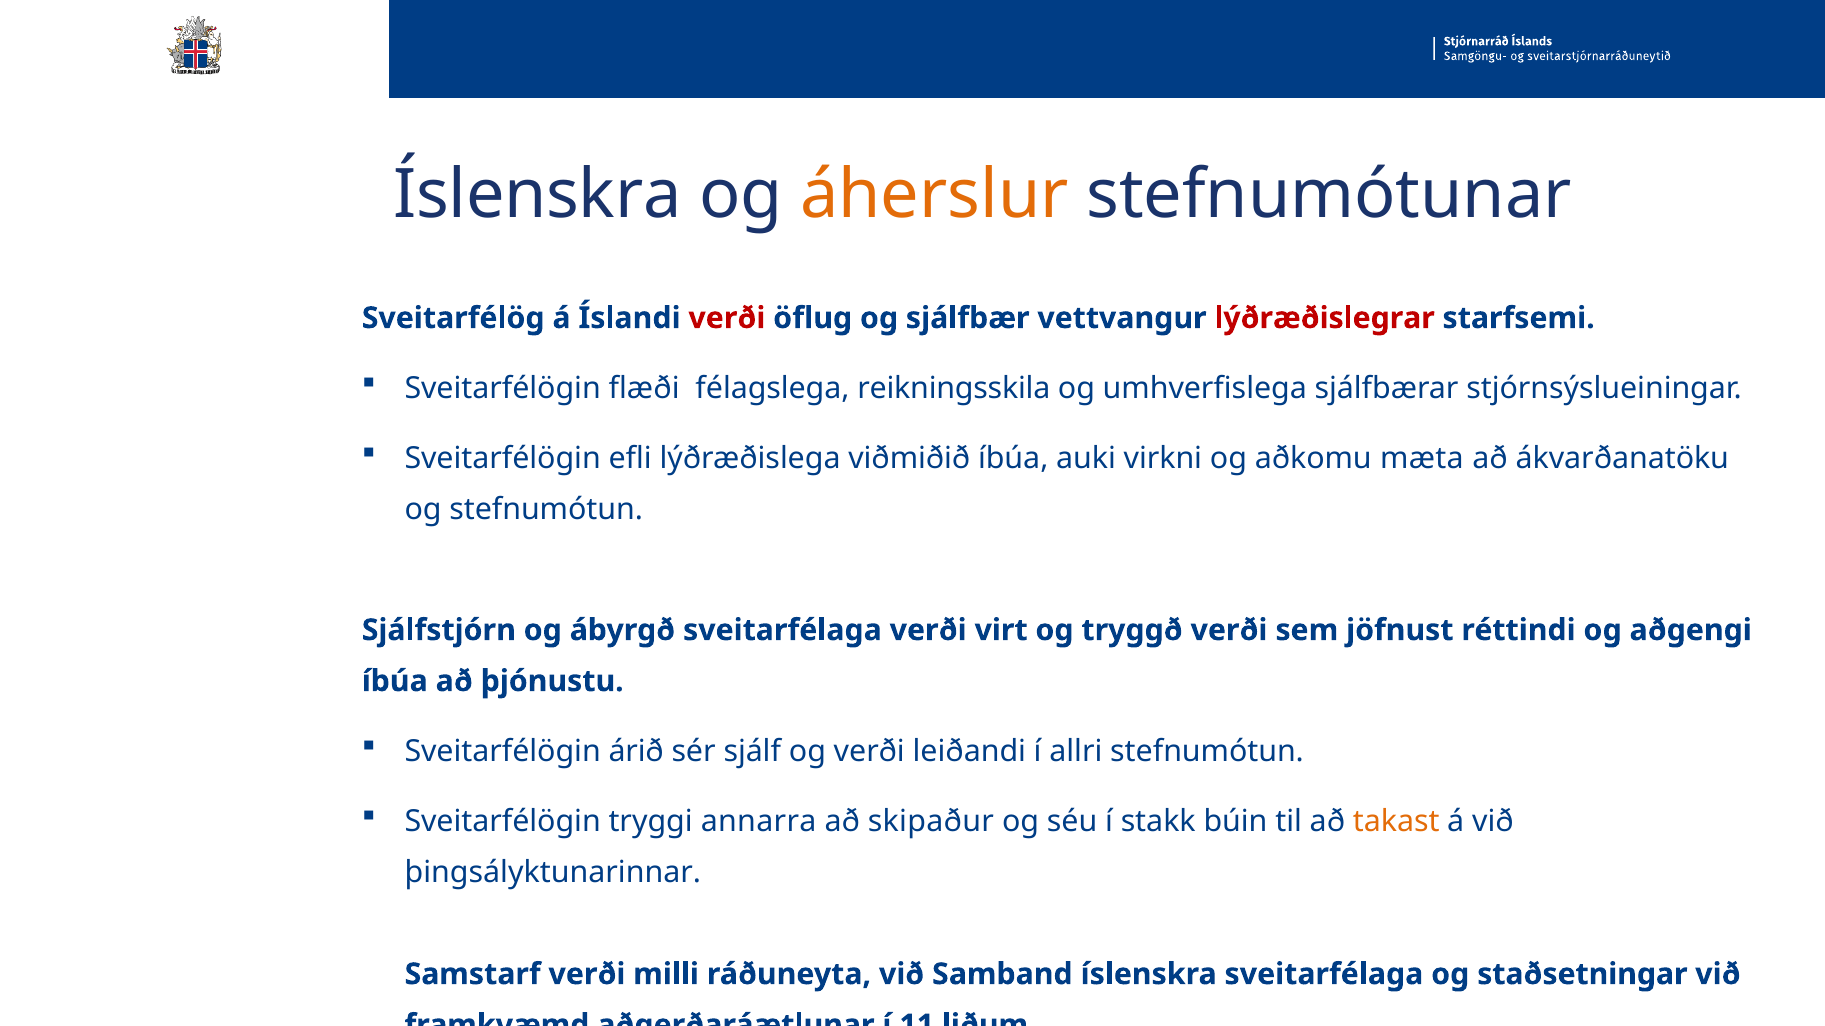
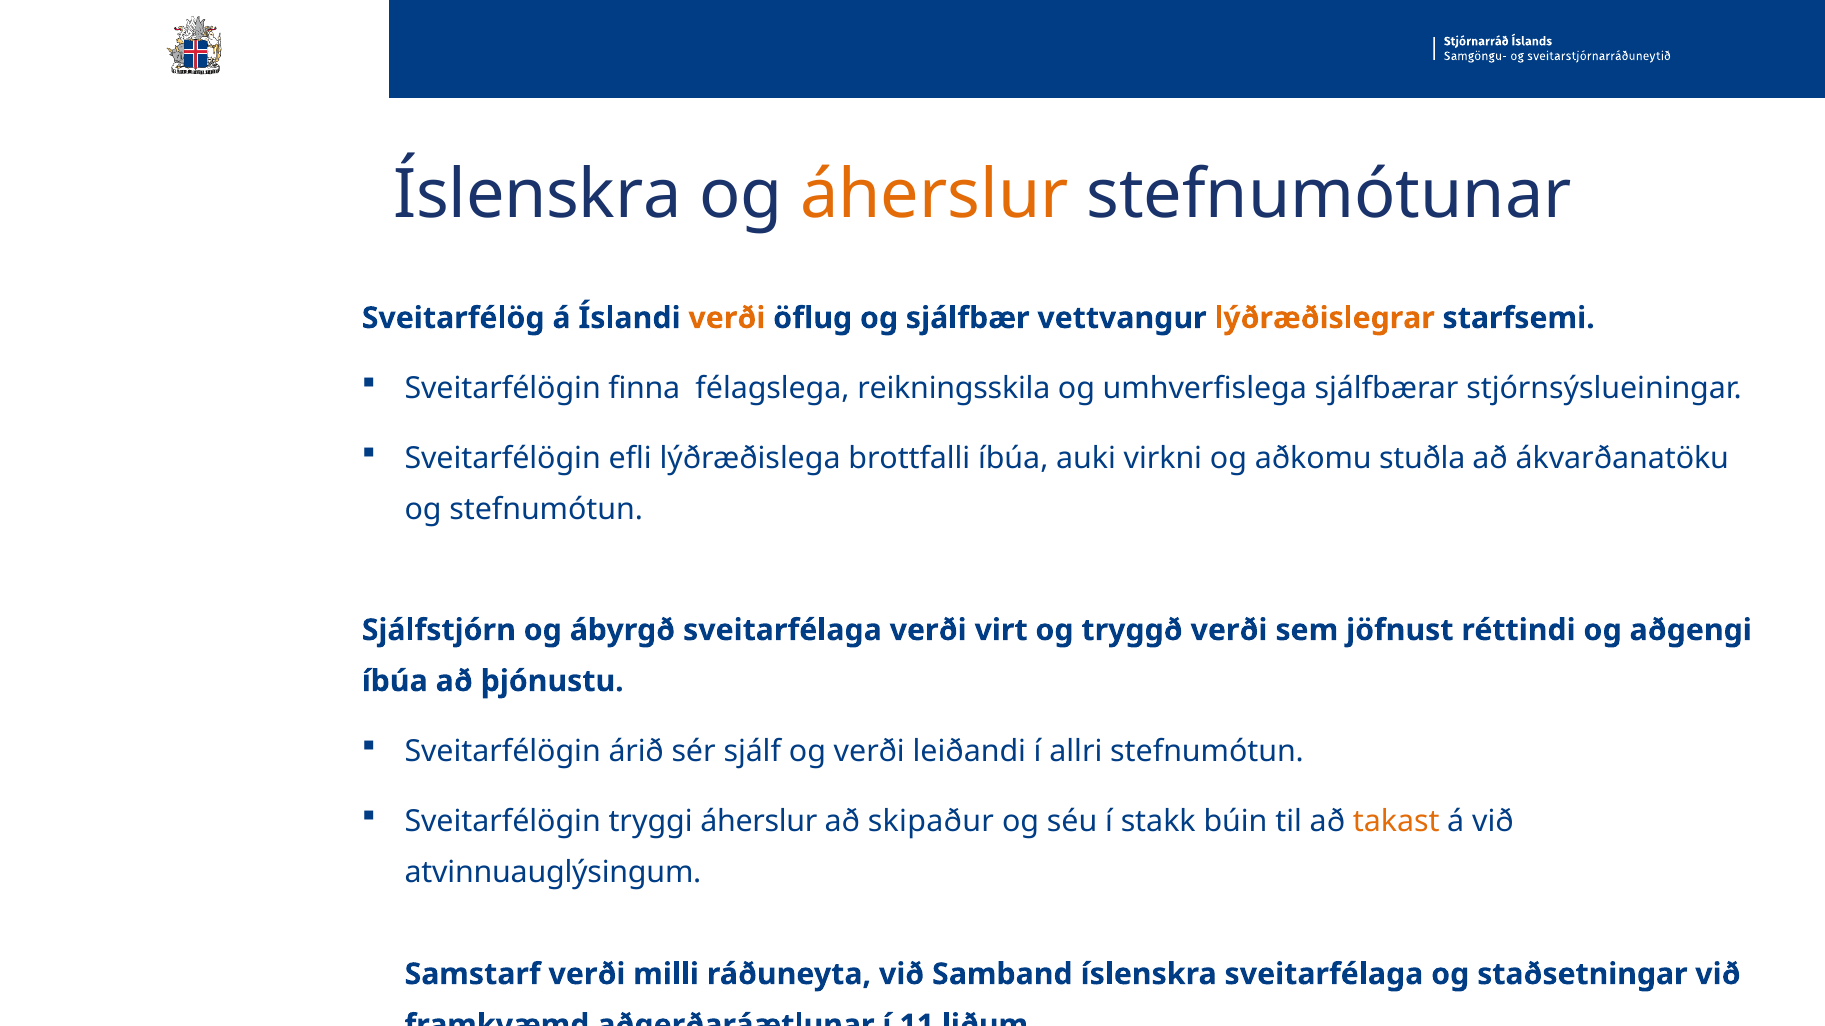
verði colour: red -> orange (727, 318)
lýðræðislegrar colour: red -> orange (1325, 318)
flæði: flæði -> finna (644, 388)
viðmiðið: viðmiðið -> brottfalli (909, 458)
mæta: mæta -> stuðla (1422, 458)
tryggi annarra: annarra -> áherslur (759, 822)
þingsályktunarinnar: þingsályktunarinnar -> atvinnuauglýsingum (553, 873)
